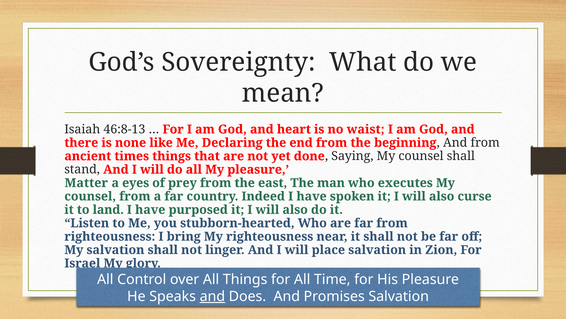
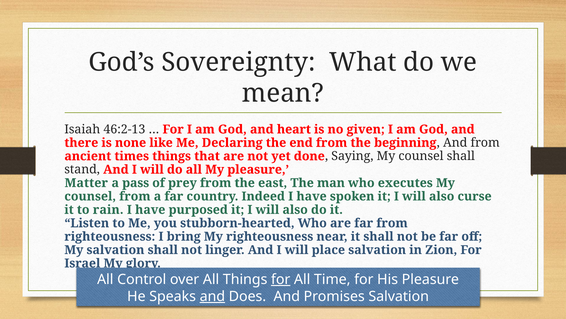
46:8-13: 46:8-13 -> 46:2-13 (124, 129)
waist: waist -> given (366, 129)
eyes: eyes -> pass (136, 183)
land: land -> rain (108, 209)
for underline: none -> present (281, 279)
